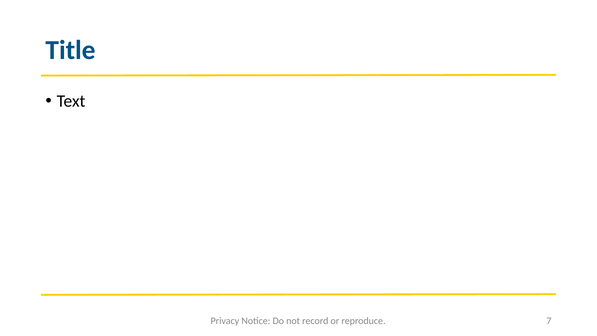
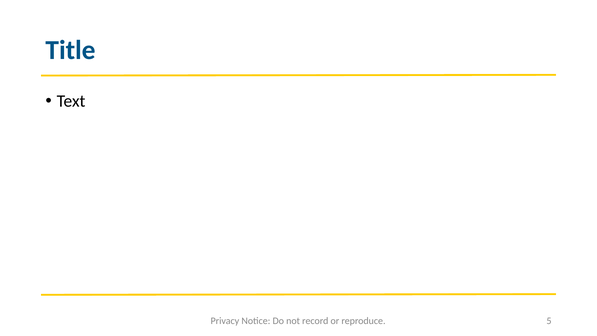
7: 7 -> 5 (549, 321)
